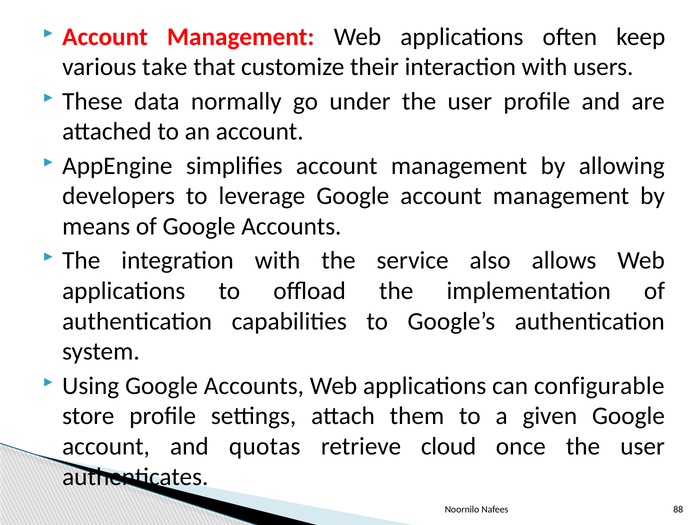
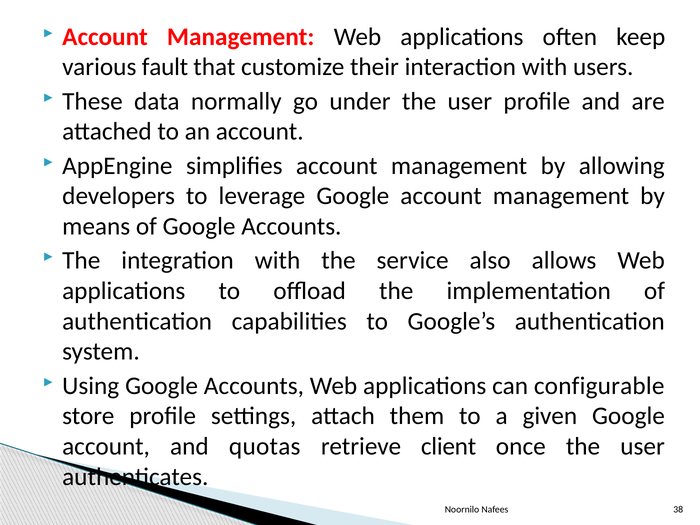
take: take -> fault (165, 67)
cloud: cloud -> client (449, 446)
88: 88 -> 38 (678, 510)
